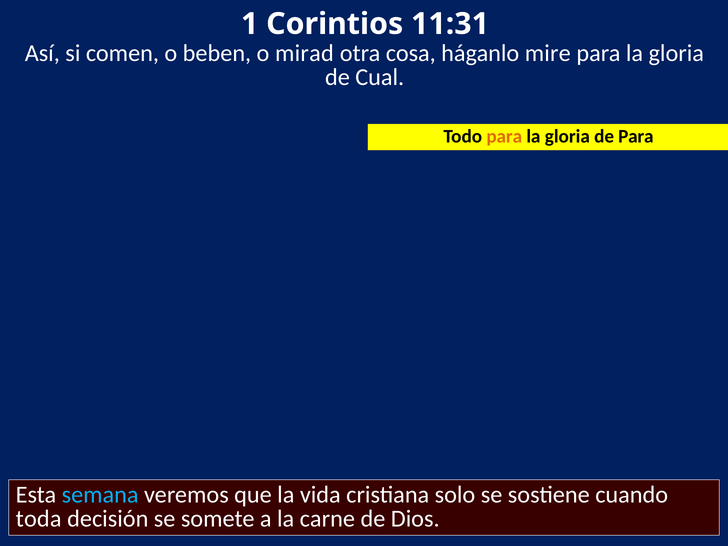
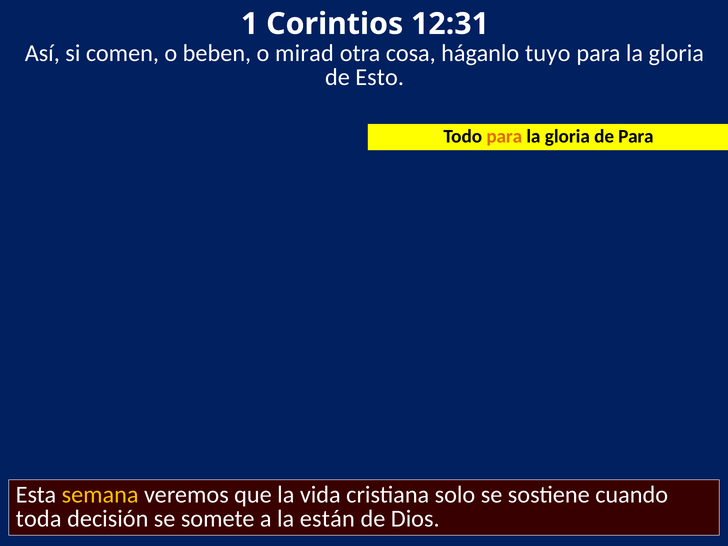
11:31: 11:31 -> 12:31 (450, 24)
mire: mire -> tuyo (548, 53)
Cual: Cual -> Esto (380, 77)
semana colour: light blue -> yellow (100, 495)
carne: carne -> están (327, 519)
